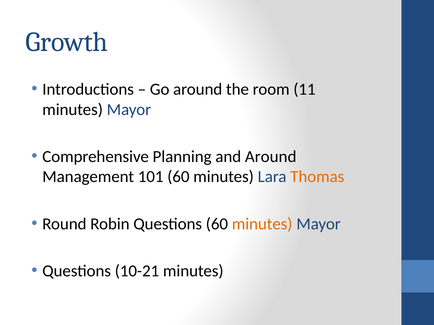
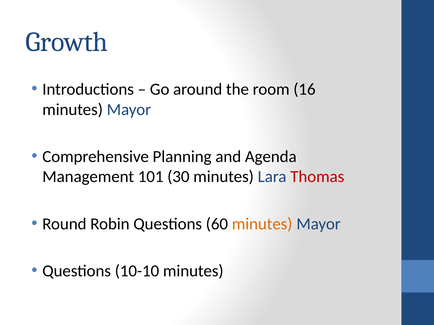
11: 11 -> 16 (304, 89)
and Around: Around -> Agenda (271, 157)
101 60: 60 -> 30 (178, 177)
Thomas colour: orange -> red (317, 177)
10-21: 10-21 -> 10-10 (137, 271)
